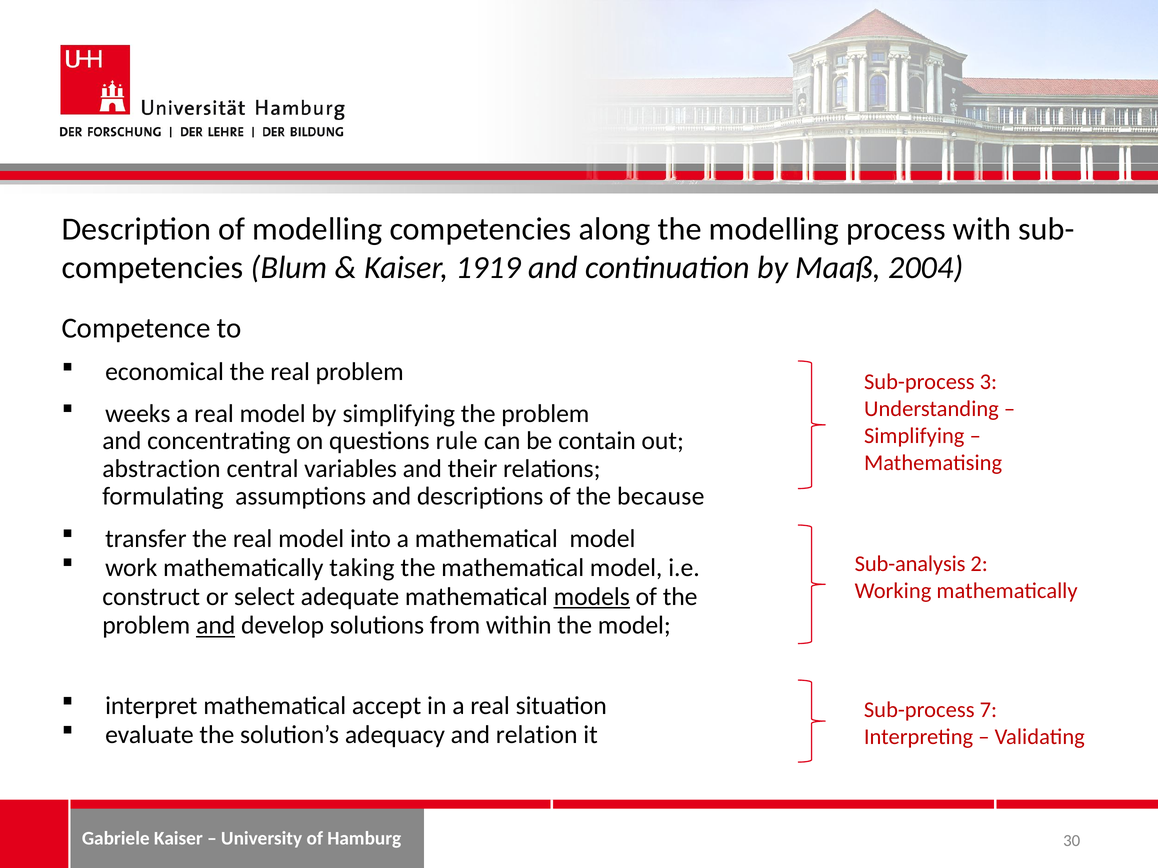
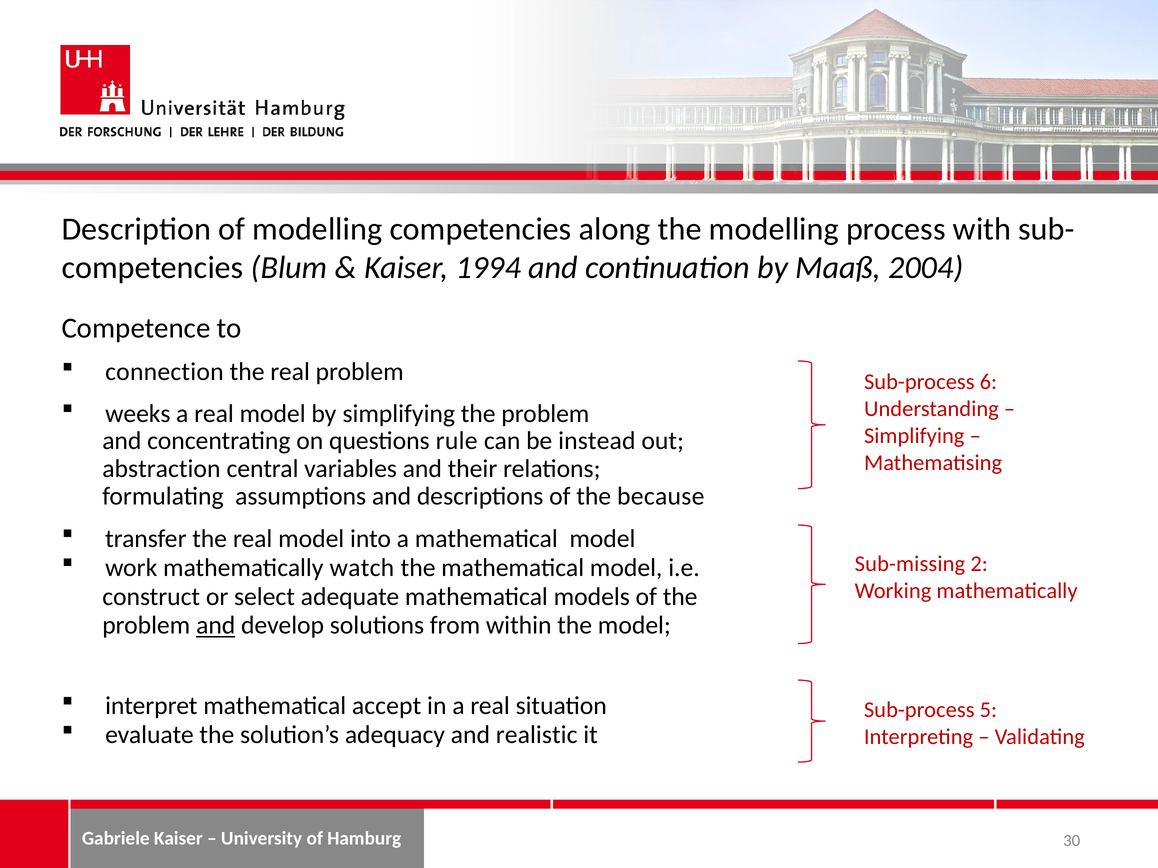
1919: 1919 -> 1994 (488, 268)
economical: economical -> connection (164, 372)
3: 3 -> 6 (988, 382)
contain: contain -> instead (597, 441)
taking: taking -> watch (362, 568)
Sub-analysis: Sub-analysis -> Sub-missing (910, 564)
models underline: present -> none (592, 597)
7: 7 -> 5 (988, 710)
relation: relation -> realistic (537, 735)
